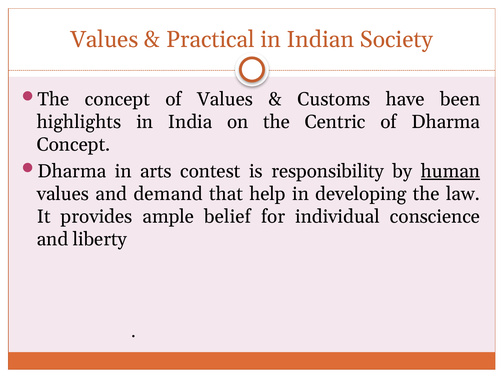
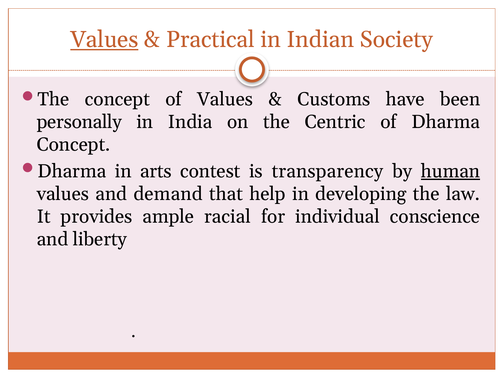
Values underline: none -> present (104, 40)
highlights: highlights -> personally (79, 122)
responsibility: responsibility -> transparency (327, 171)
belief: belief -> racial (227, 217)
